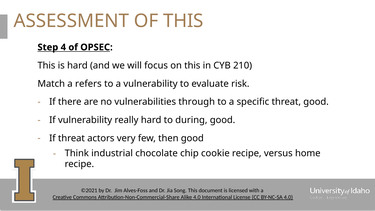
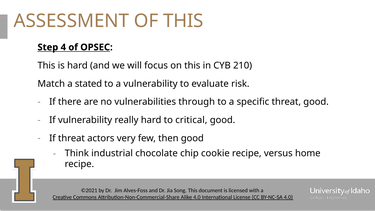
refers: refers -> stated (88, 84)
during: during -> critical (191, 120)
